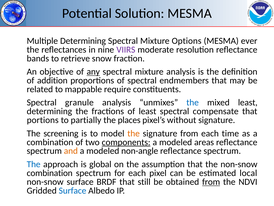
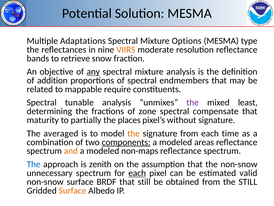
Multiple Determining: Determining -> Adaptations (83, 41)
ever: ever -> type (249, 41)
VIIRS colour: purple -> orange (126, 49)
granule: granule -> tunable (79, 102)
the colour: blue -> purple (193, 102)
of least: least -> zone (148, 111)
portions: portions -> maturity (43, 120)
screening: screening -> averaged (61, 133)
non-angle: non-angle -> non-maps (140, 151)
global: global -> zenith (100, 164)
combination: combination -> unnecessary (50, 173)
each underline: none -> present (137, 173)
local: local -> valid (248, 173)
from underline: present -> none (211, 181)
the NDVI: NDVI -> STILL (248, 181)
Surface colour: blue -> orange (73, 190)
